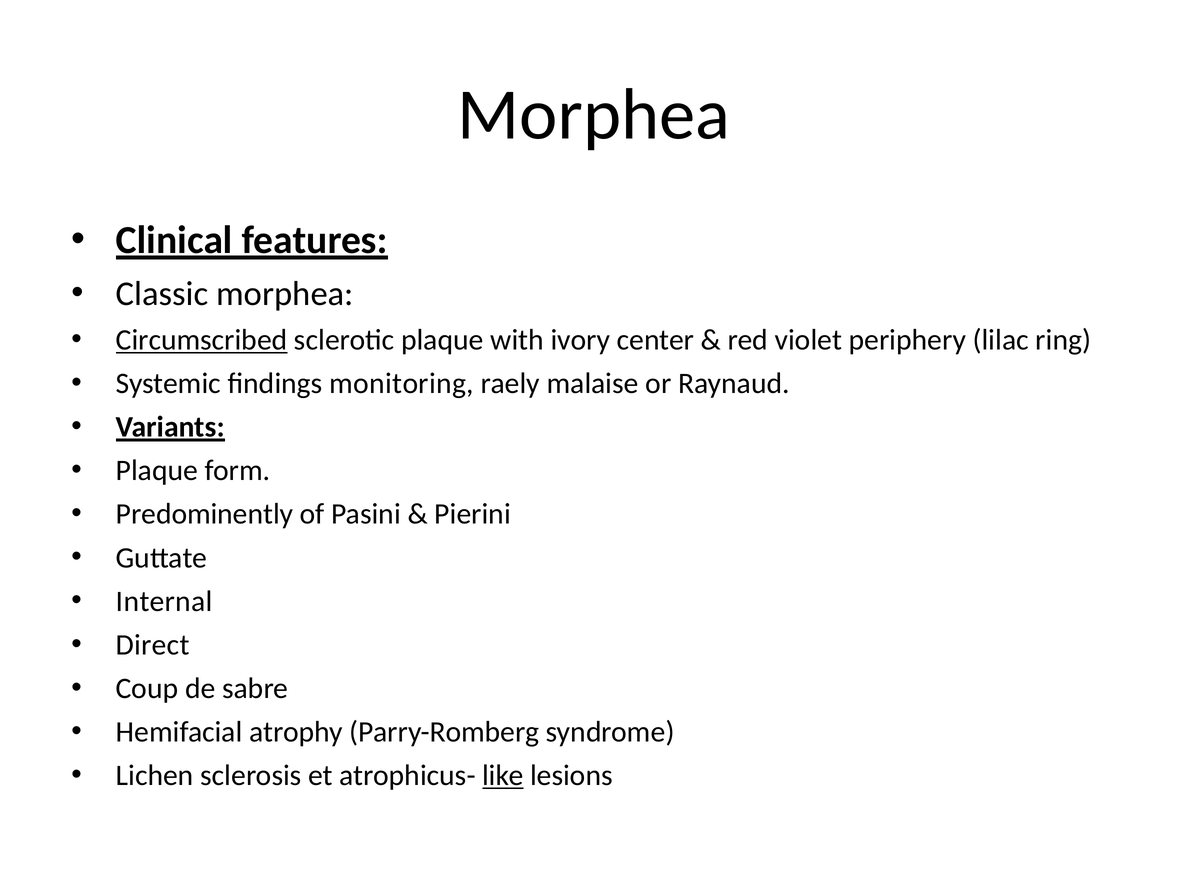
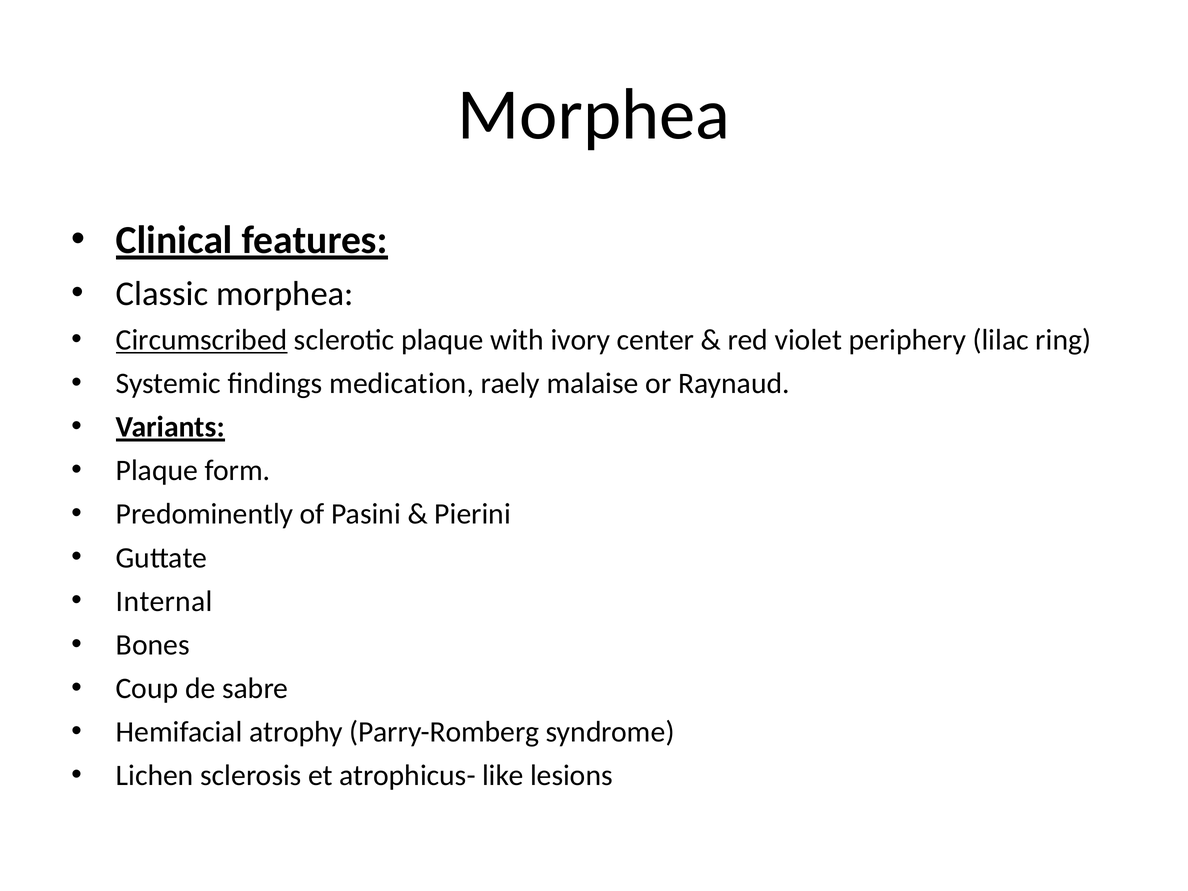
monitoring: monitoring -> medication (402, 384)
Direct: Direct -> Bones (153, 645)
like underline: present -> none (503, 775)
